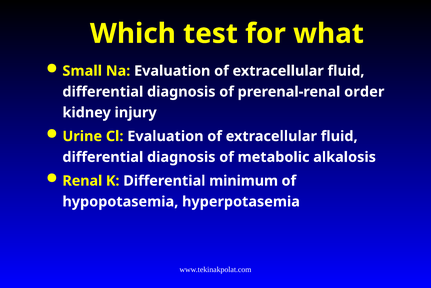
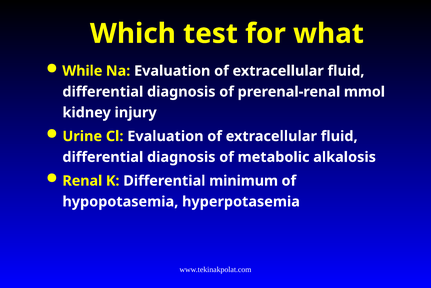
Small: Small -> While (82, 71)
order: order -> mmol (364, 92)
